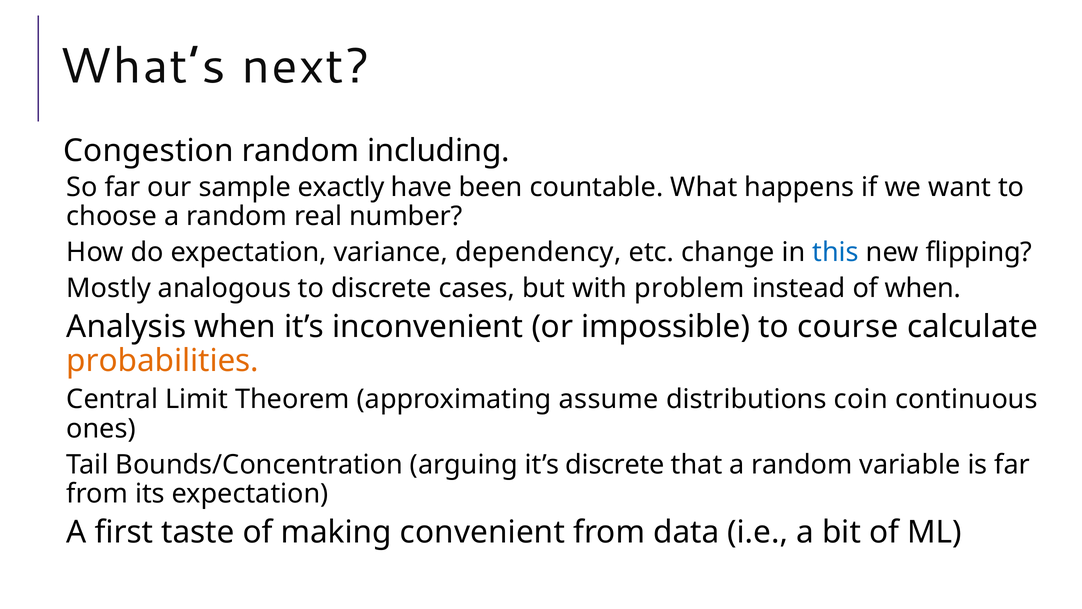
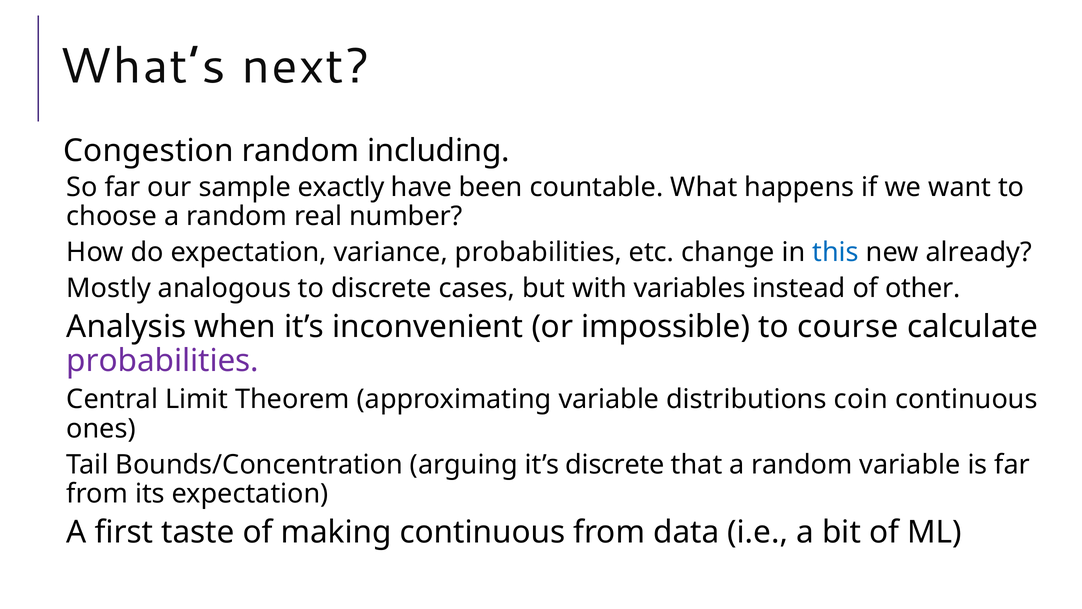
variance dependency: dependency -> probabilities (538, 252)
flipping: flipping -> already (979, 252)
problem: problem -> variables (690, 288)
of when: when -> other (923, 288)
probabilities colour: orange -> purple (163, 361)
approximating assume: assume -> variable (609, 399)
making convenient: convenient -> continuous (483, 532)
